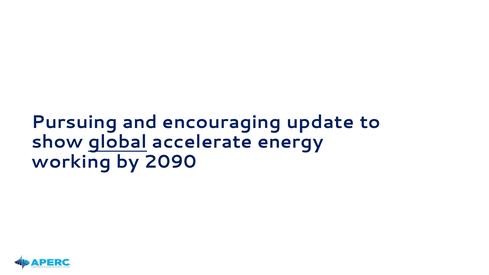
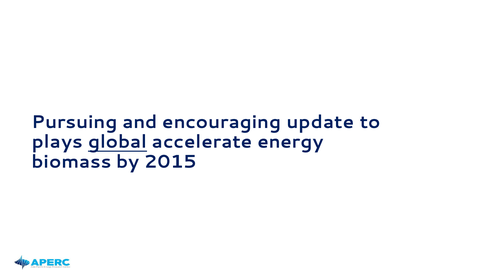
show: show -> plays (57, 142)
working: working -> biomass (71, 162)
2090: 2090 -> 2015 (170, 162)
